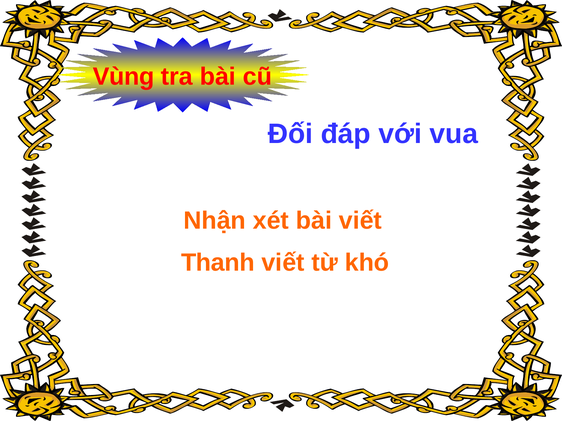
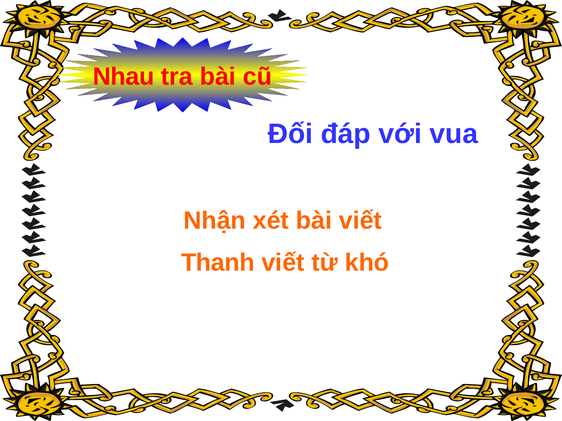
Vùng: Vùng -> Nhau (124, 77)
